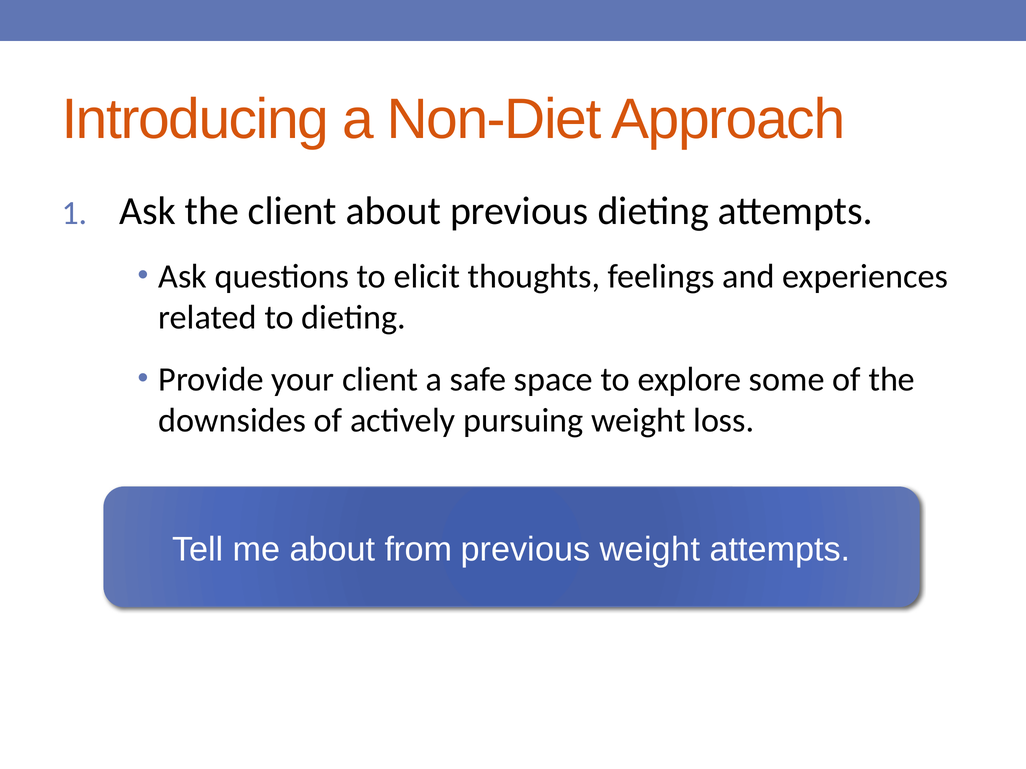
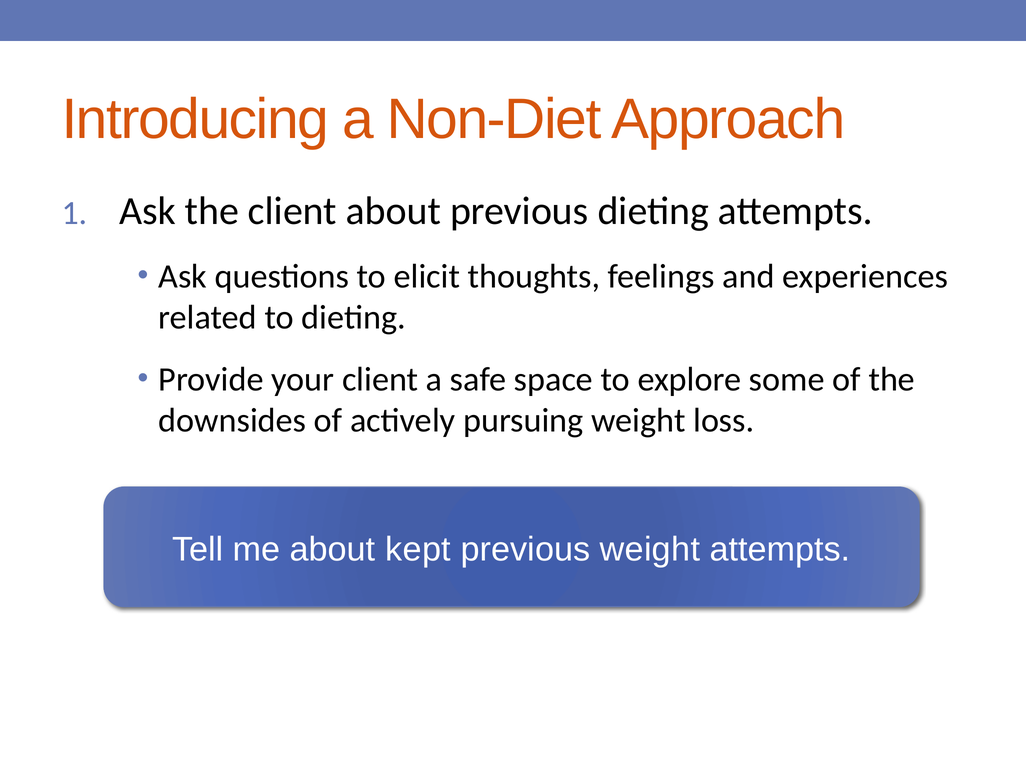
from: from -> kept (418, 550)
